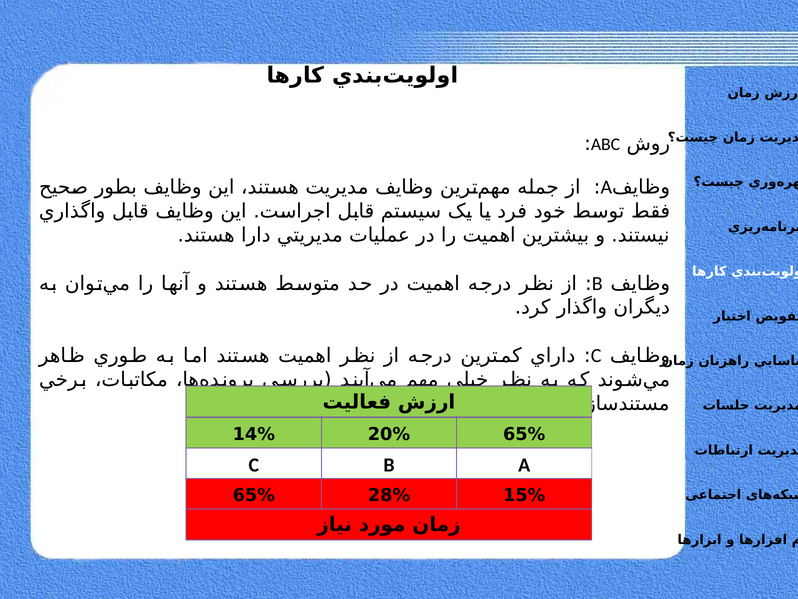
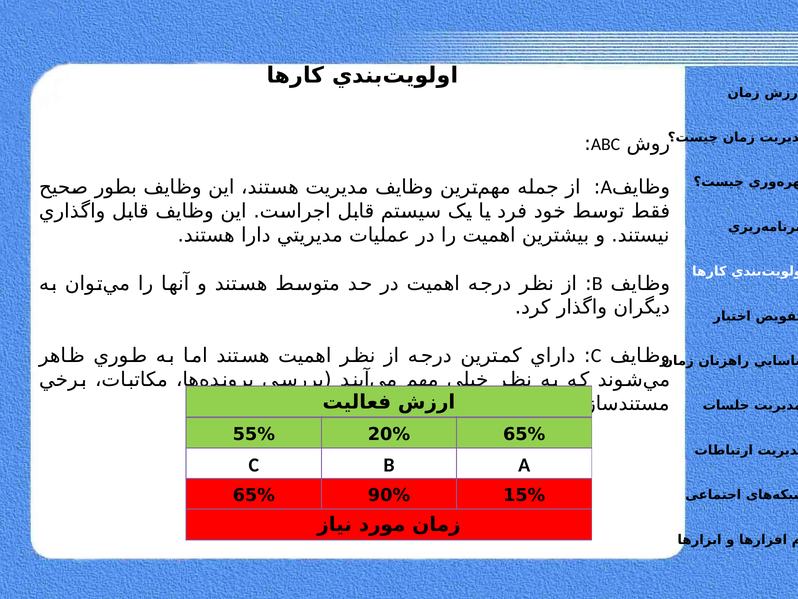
14%: 14% -> 55% (254, 434)
28%: 28% -> 90% (389, 495)
